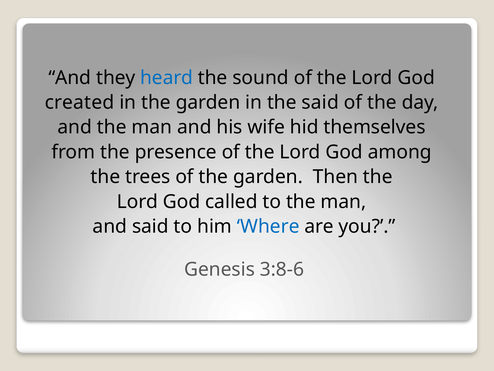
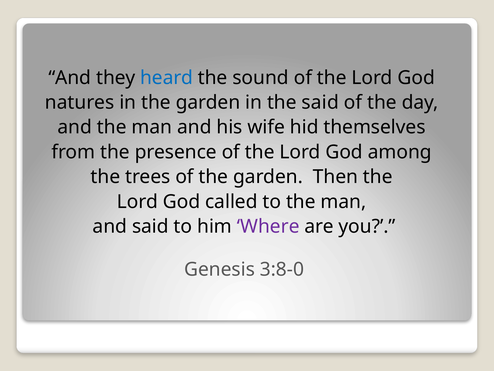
created: created -> natures (80, 102)
Where colour: blue -> purple (268, 226)
3:8-6: 3:8-6 -> 3:8-0 (282, 269)
